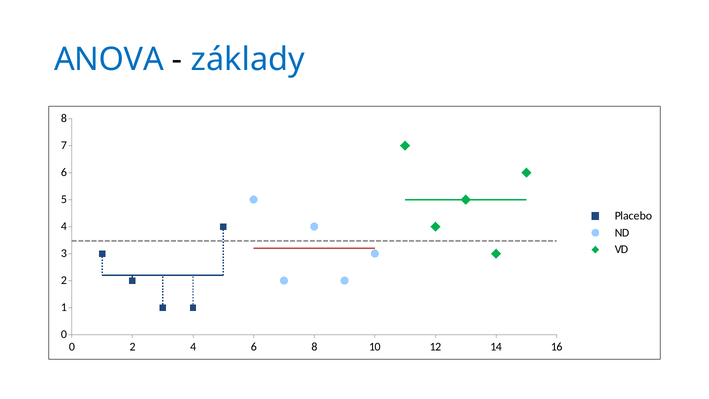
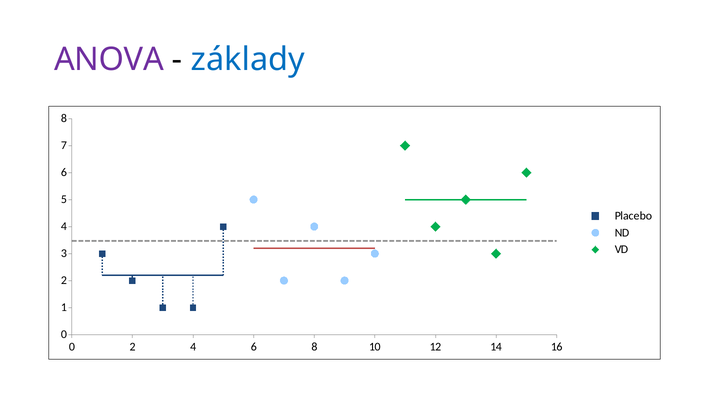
ANOVA colour: blue -> purple (109, 60)
